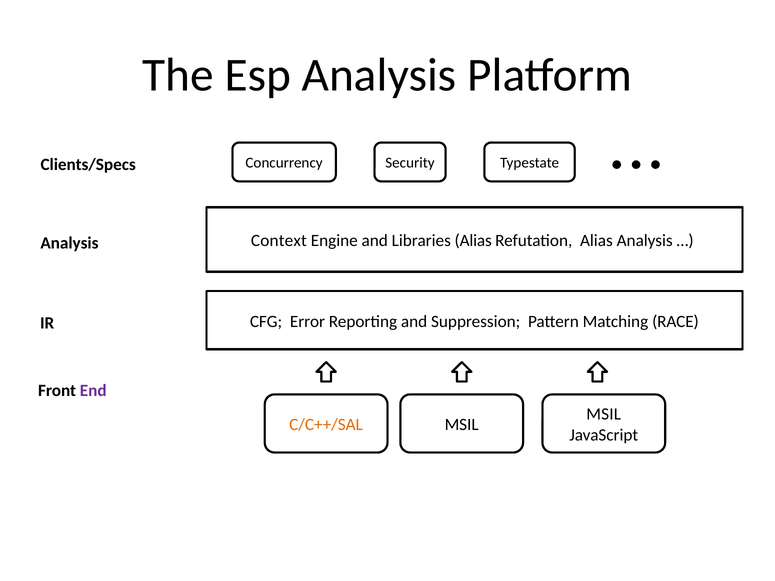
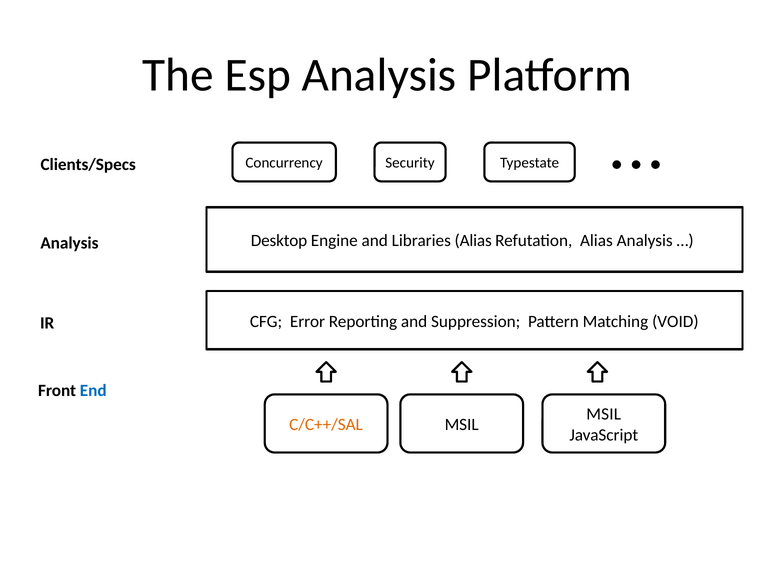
Context: Context -> Desktop (279, 241)
RACE: RACE -> VOID (675, 321)
End colour: purple -> blue (93, 391)
